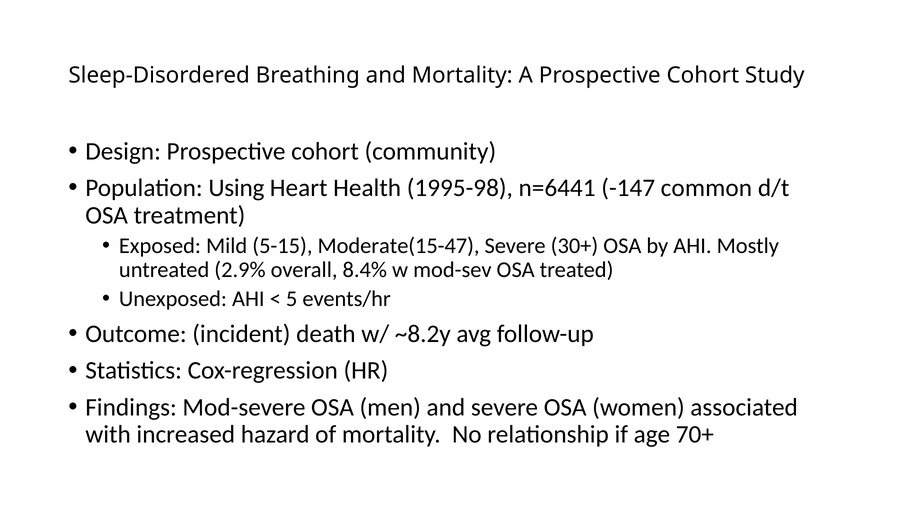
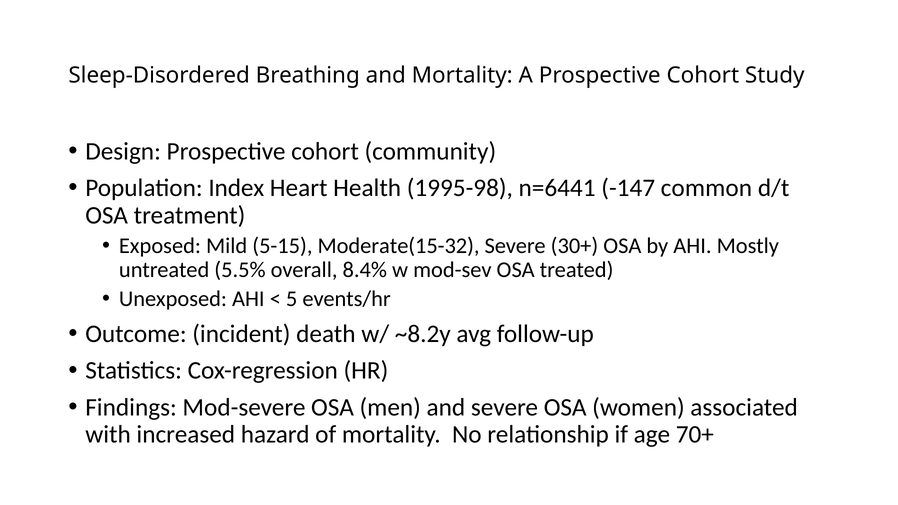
Using: Using -> Index (236, 188)
Moderate(15-47: Moderate(15-47 -> Moderate(15-32 (399, 246)
2.9%: 2.9% -> 5.5% (240, 270)
